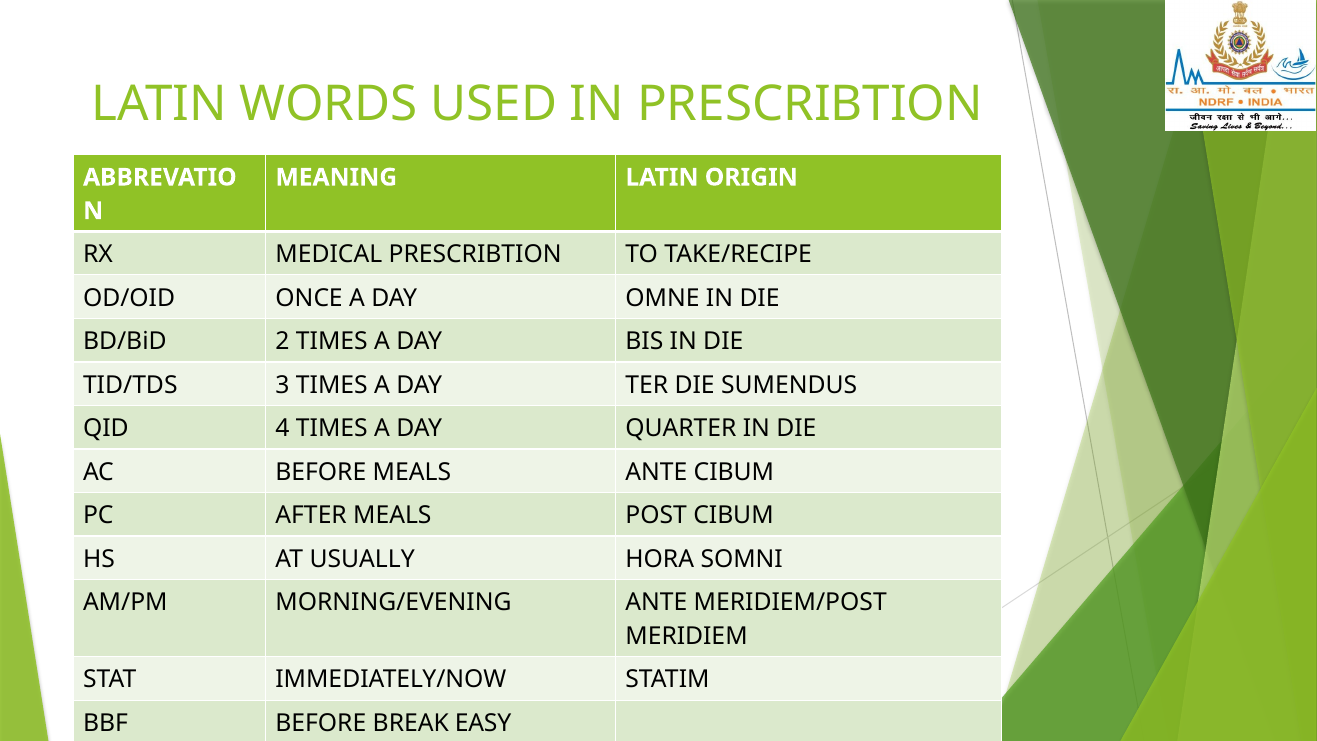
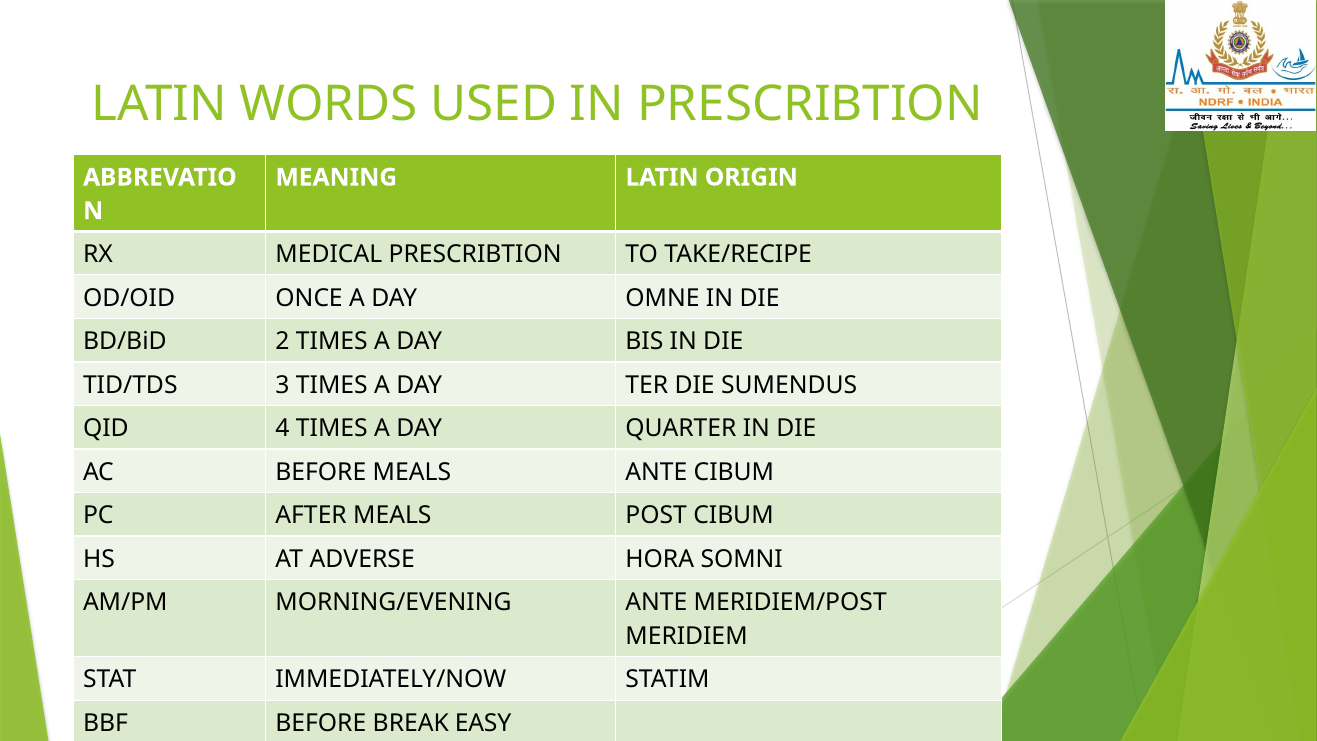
USUALLY: USUALLY -> ADVERSE (362, 559)
